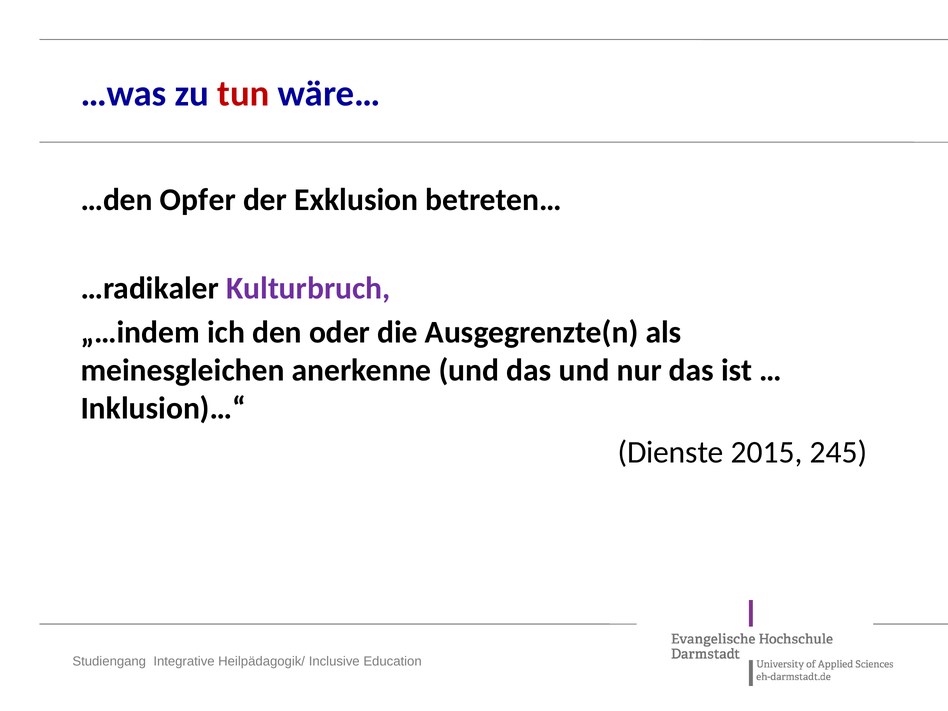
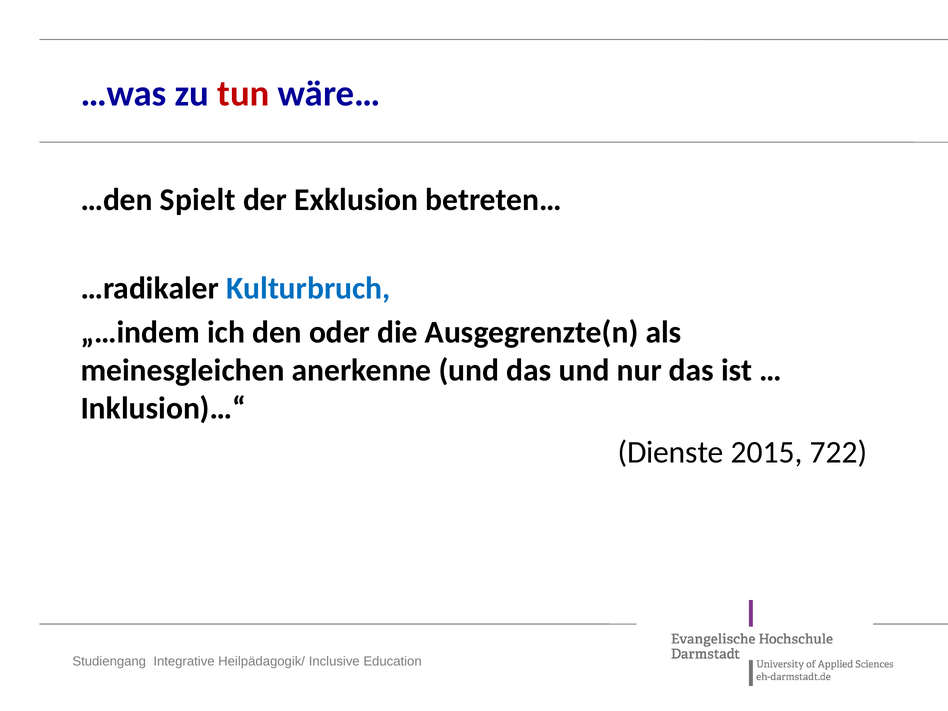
Opfer: Opfer -> Spielt (198, 200)
Kulturbruch colour: purple -> blue (308, 288)
245: 245 -> 722 (838, 452)
